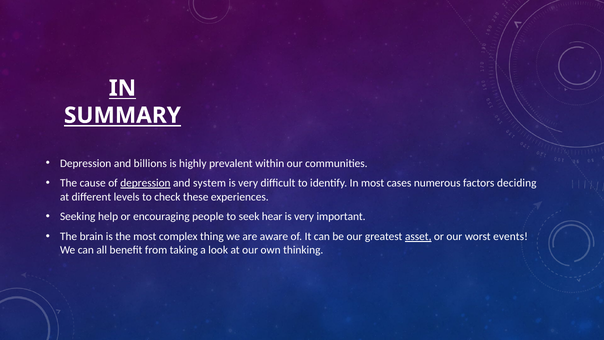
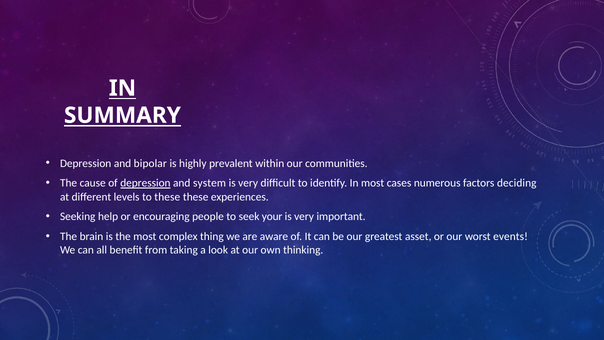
billions: billions -> bipolar (150, 163)
to check: check -> these (167, 197)
hear: hear -> your (272, 217)
asset underline: present -> none (418, 236)
